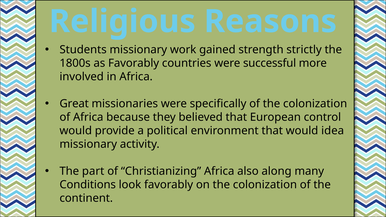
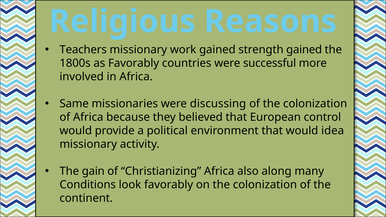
Students: Students -> Teachers (83, 50)
strength strictly: strictly -> gained (304, 50)
Great: Great -> Same (74, 104)
specifically: specifically -> discussing (218, 104)
part: part -> gain (93, 171)
